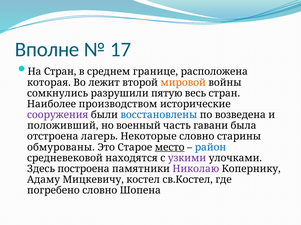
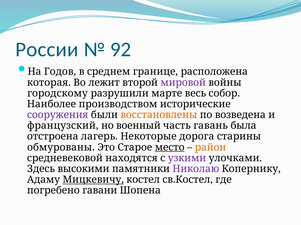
Вполне: Вполне -> России (47, 50)
17: 17 -> 92 (121, 50)
На Стран: Стран -> Годов (60, 72)
мировой colour: orange -> purple (183, 83)
сомкнулись: сомкнулись -> городскому (57, 94)
пятую: пятую -> марте (167, 94)
весь стран: стран -> собор (224, 94)
восстановлены colour: blue -> orange (159, 115)
положивший: положивший -> французский (63, 126)
гавани: гавани -> гавань (211, 126)
Некоторые словно: словно -> дорога (197, 137)
район colour: blue -> orange (210, 148)
построена: построена -> высокими (83, 169)
Мицкевичу underline: none -> present (93, 180)
погребено словно: словно -> гавани (100, 191)
